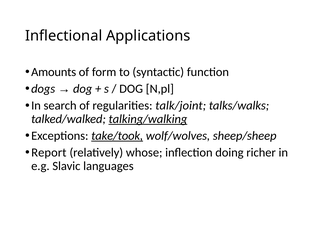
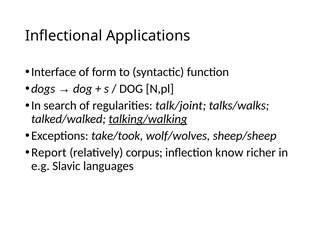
Amounts: Amounts -> Interface (54, 72)
take/took underline: present -> none (117, 136)
whose: whose -> corpus (144, 153)
doing: doing -> know (229, 153)
